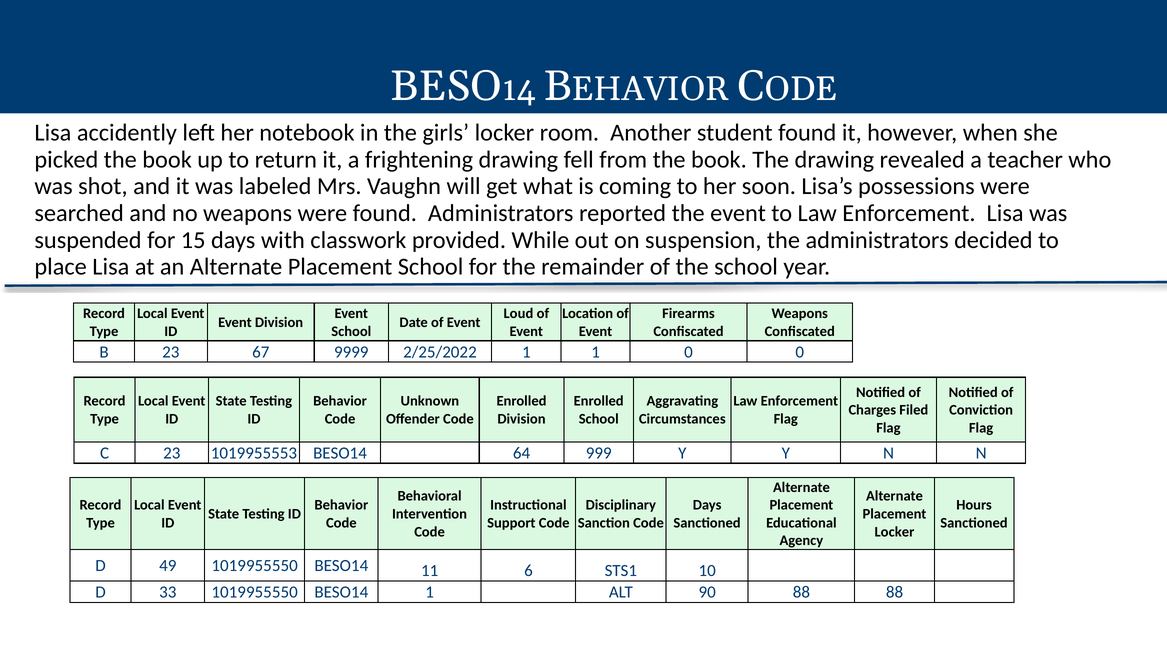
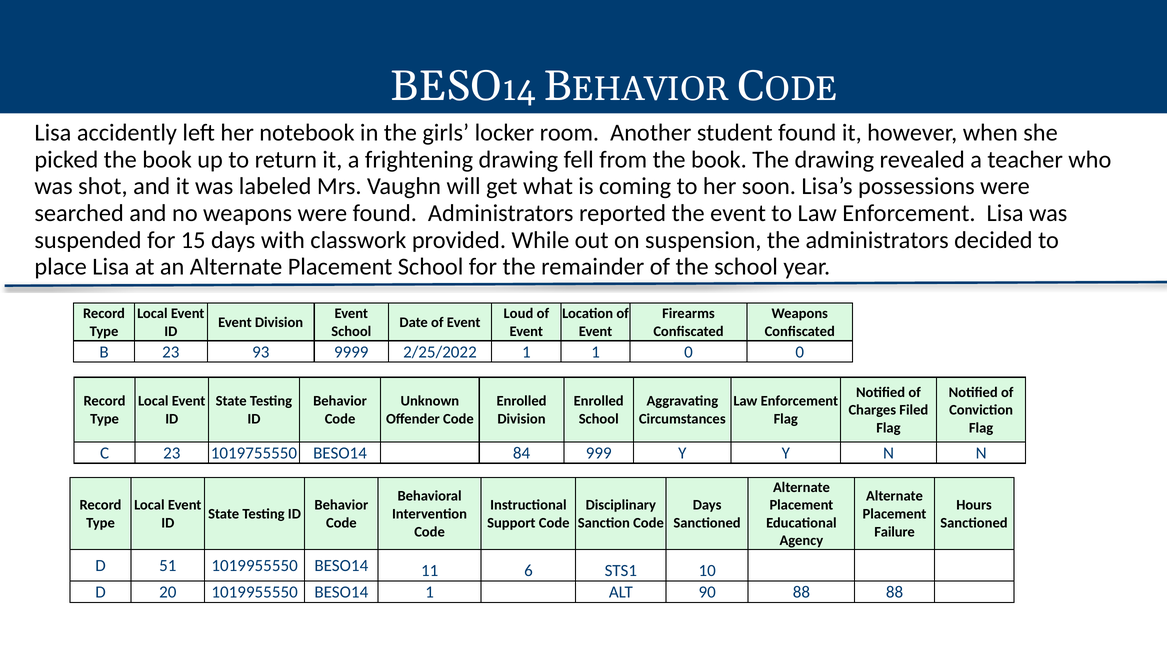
67: 67 -> 93 (261, 352)
1019955553: 1019955553 -> 1019755550 (254, 453)
64: 64 -> 84 (522, 453)
Locker: Locker -> Failure (895, 532)
49: 49 -> 51 (168, 566)
33: 33 -> 20 (168, 593)
